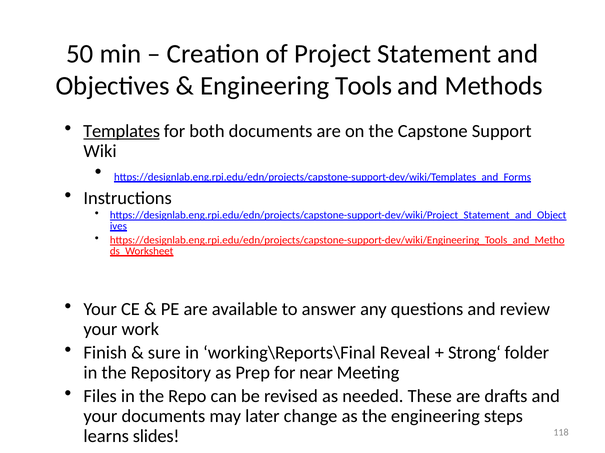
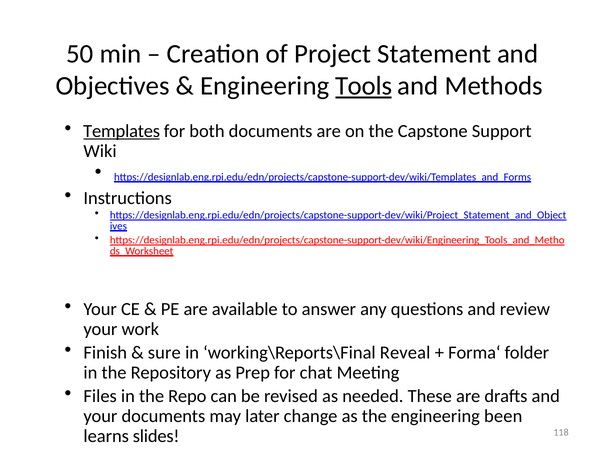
Tools underline: none -> present (364, 86)
Strong‘: Strong‘ -> Forma‘ (474, 353)
near: near -> chat (316, 373)
steps: steps -> been (503, 417)
